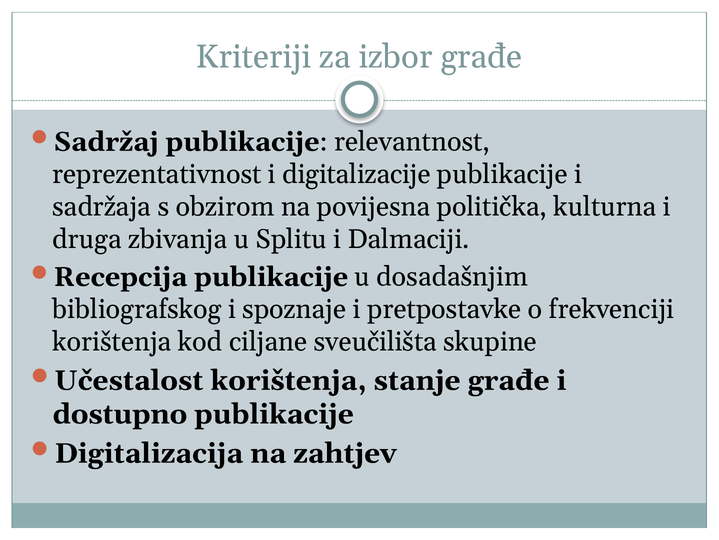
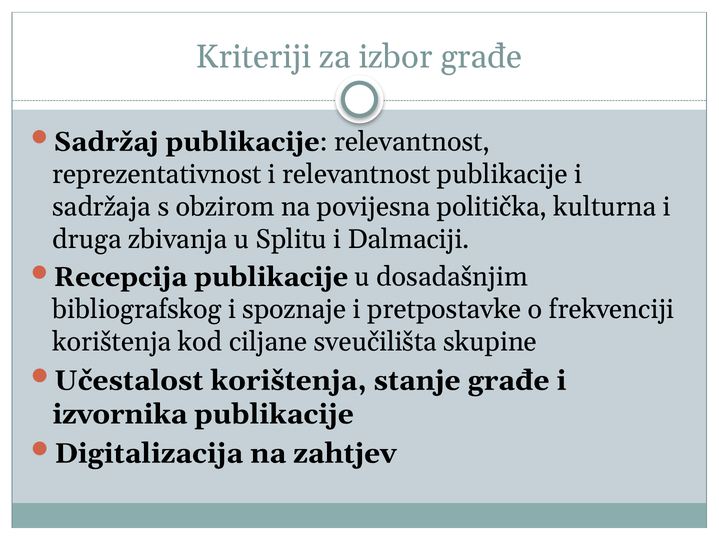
i digitalizacije: digitalizacije -> relevantnost (356, 174)
dostupno: dostupno -> izvornika (120, 414)
